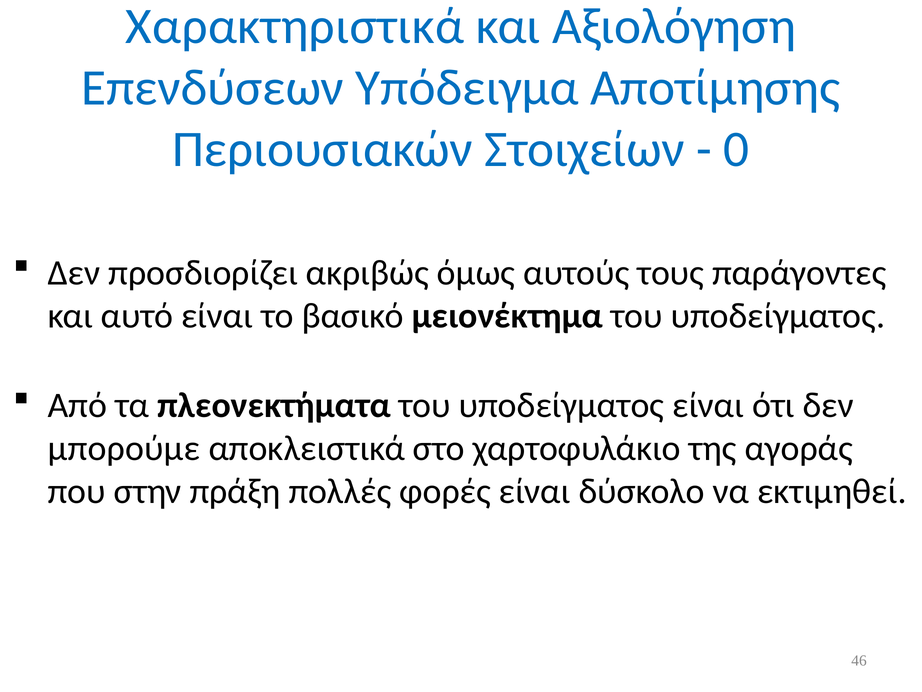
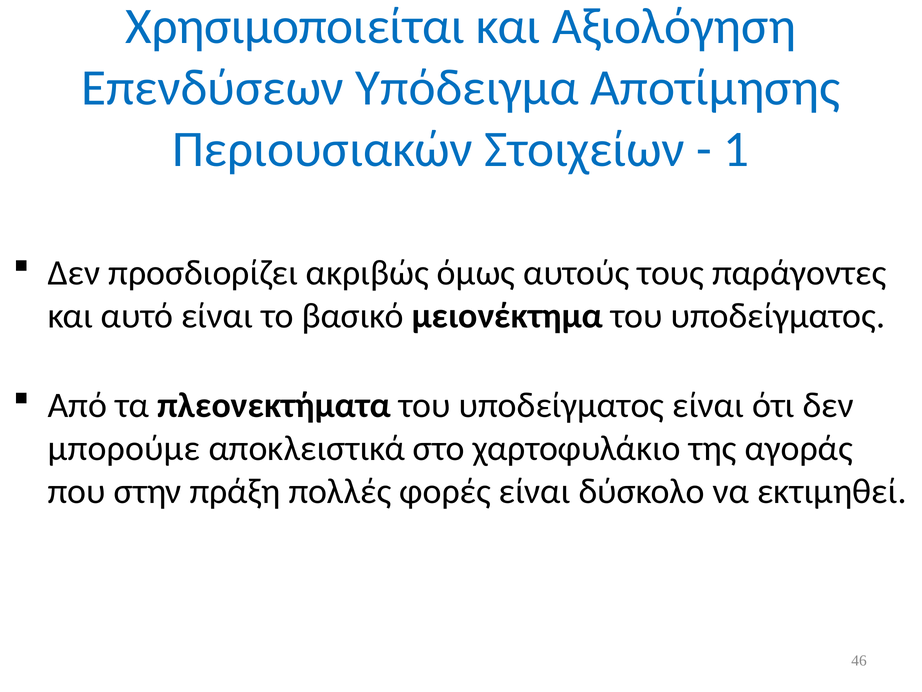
Χαρακτηριστικά: Χαρακτηριστικά -> Χρησιμοποιείται (295, 26)
0: 0 -> 1 (736, 149)
